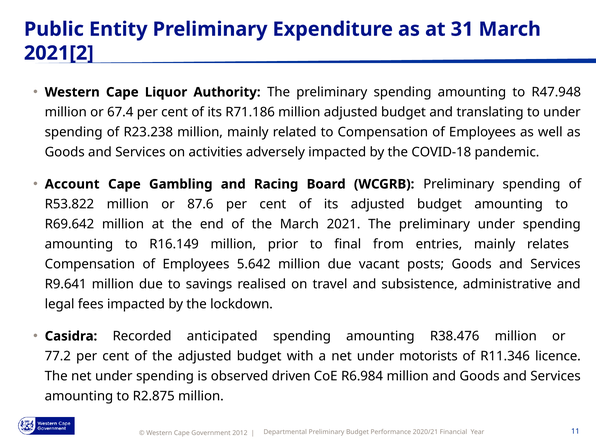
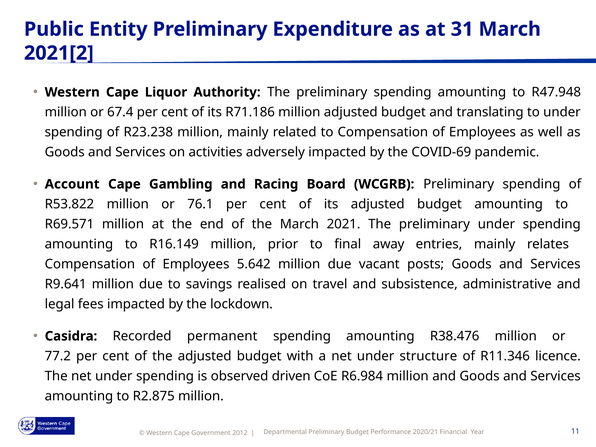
COVID-18: COVID-18 -> COVID-69 (441, 152)
87.6: 87.6 -> 76.1 (200, 204)
R69.642: R69.642 -> R69.571 (69, 224)
from: from -> away (389, 244)
anticipated: anticipated -> permanent (222, 336)
motorists: motorists -> structure (428, 356)
